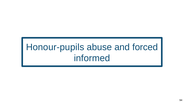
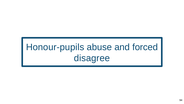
informed: informed -> disagree (92, 58)
